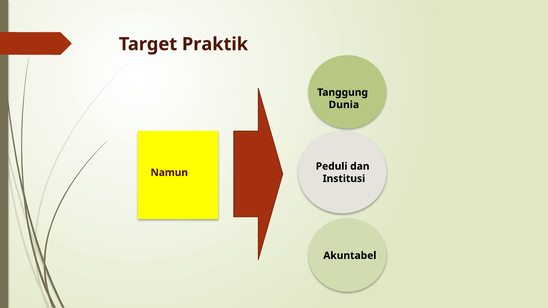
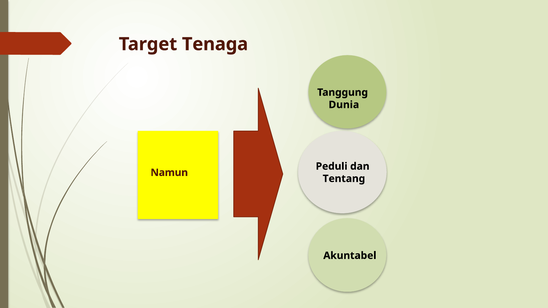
Praktik: Praktik -> Tenaga (215, 44)
Institusi: Institusi -> Tentang (344, 179)
